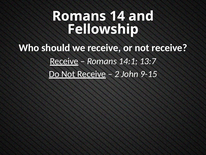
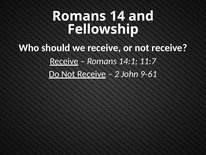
13:7: 13:7 -> 11:7 (148, 61)
9-15: 9-15 -> 9-61 (149, 74)
